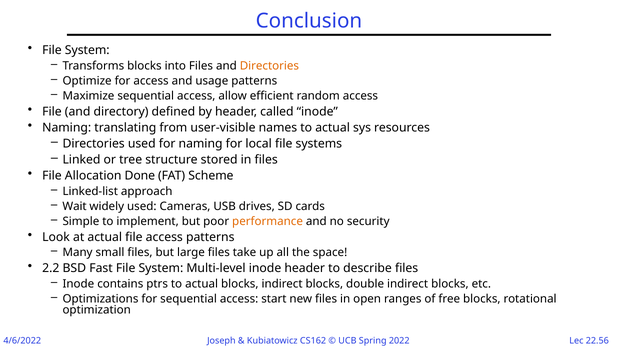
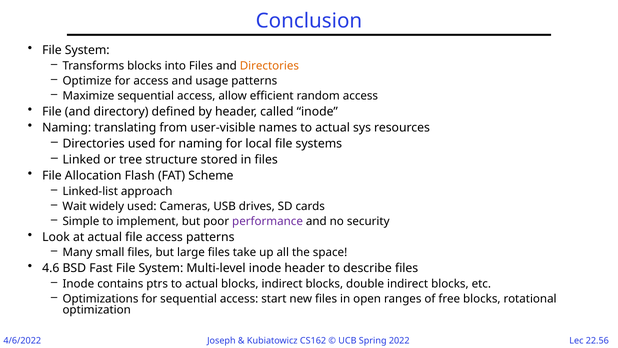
Done: Done -> Flash (140, 176)
performance colour: orange -> purple (268, 221)
2.2: 2.2 -> 4.6 (51, 268)
